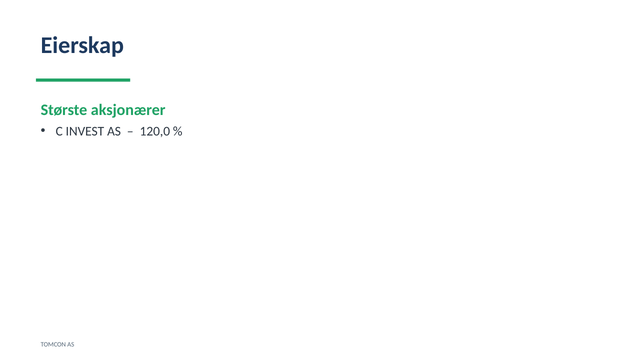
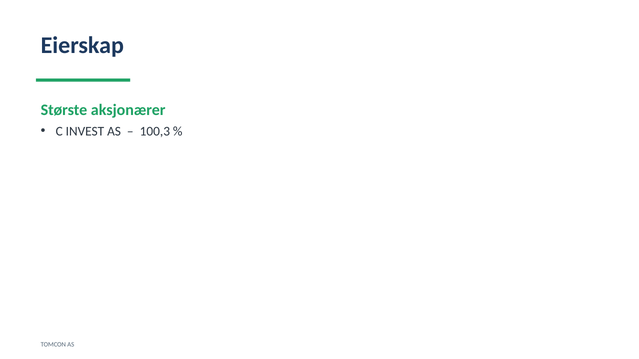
120,0: 120,0 -> 100,3 (155, 131)
